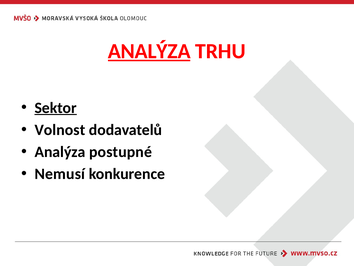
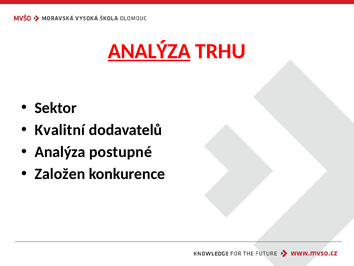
Sektor underline: present -> none (56, 108)
Volnost: Volnost -> Kvalitní (60, 130)
Nemusí: Nemusí -> Založen (60, 174)
